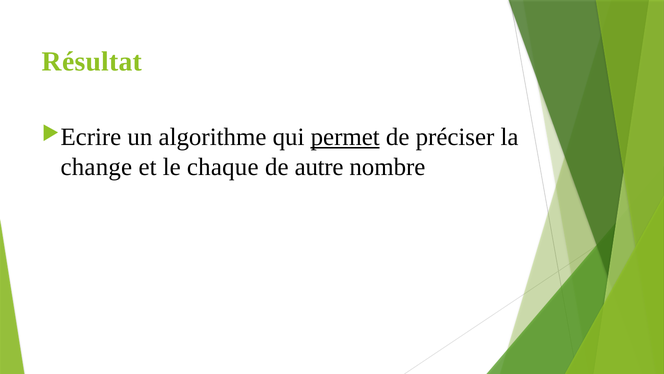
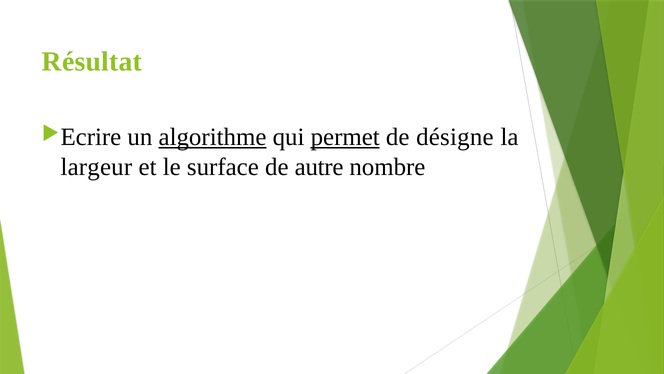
algorithme underline: none -> present (213, 137)
préciser: préciser -> désigne (455, 137)
change: change -> largeur (96, 167)
chaque: chaque -> surface (223, 167)
